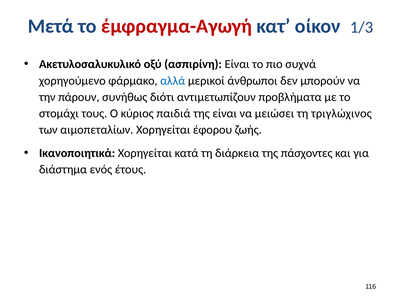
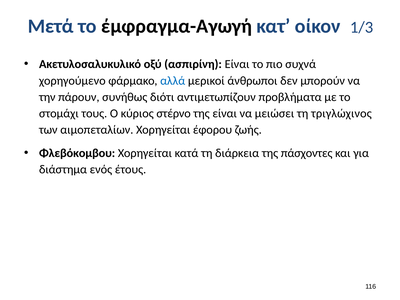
έμφραγμα-Αγωγή colour: red -> black (177, 26)
παιδιά: παιδιά -> στέρνο (174, 114)
Ικανοποιητικά: Ικανοποιητικά -> Φλεβόκομβου (77, 153)
